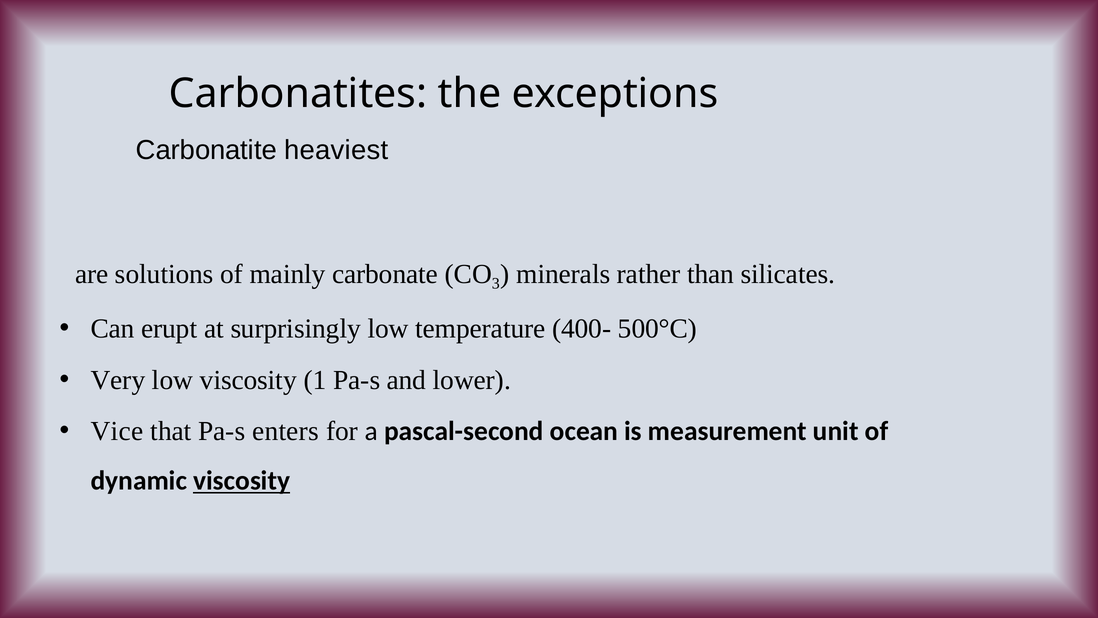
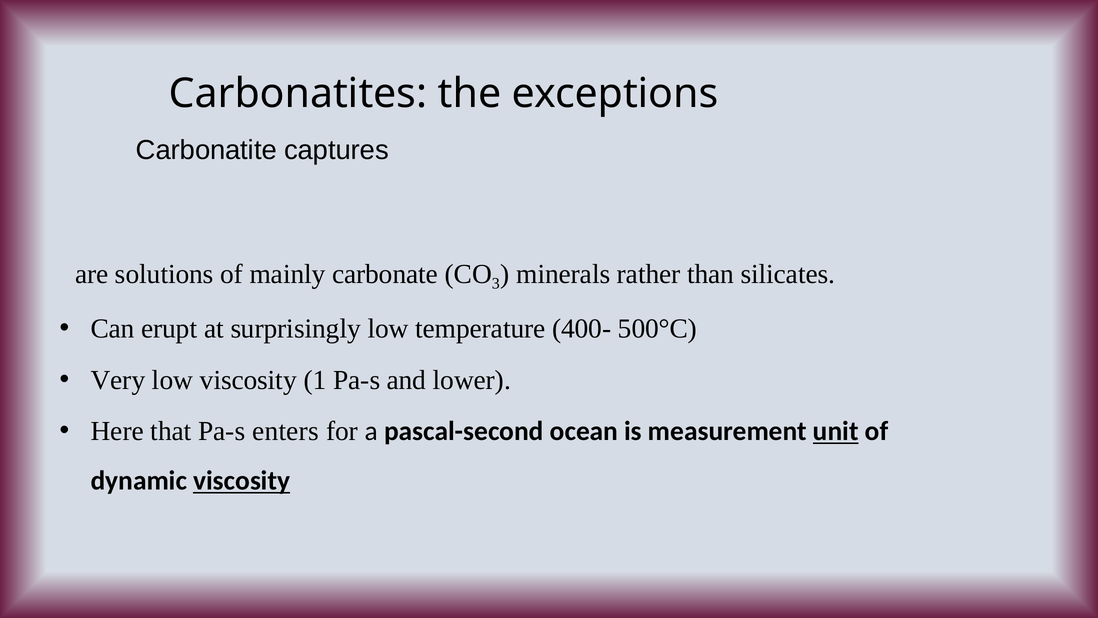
heaviest: heaviest -> captures (336, 150)
Vice: Vice -> Here (117, 431)
unit underline: none -> present (836, 431)
